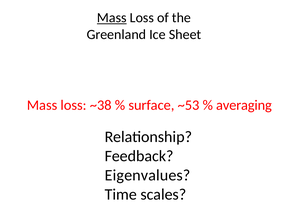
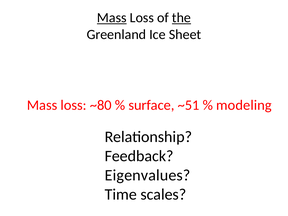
the underline: none -> present (181, 18)
~38: ~38 -> ~80 (101, 105)
~53: ~53 -> ~51 (189, 105)
averaging: averaging -> modeling (244, 105)
